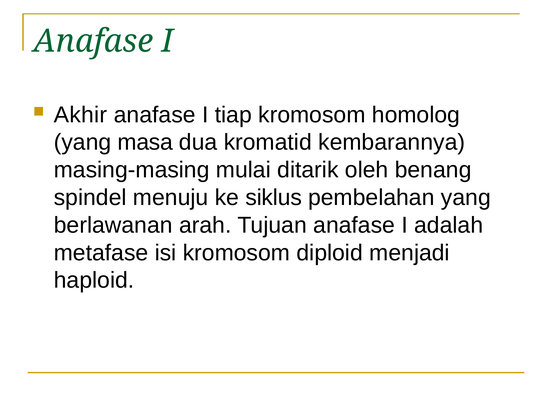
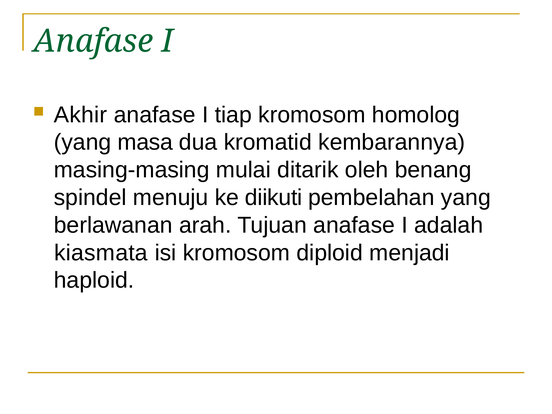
siklus: siklus -> diikuti (274, 198)
metafase: metafase -> kiasmata (101, 253)
